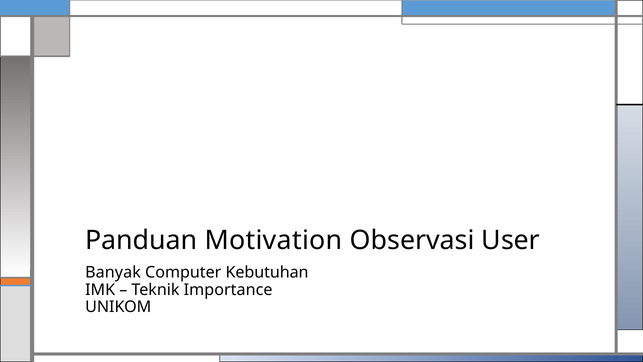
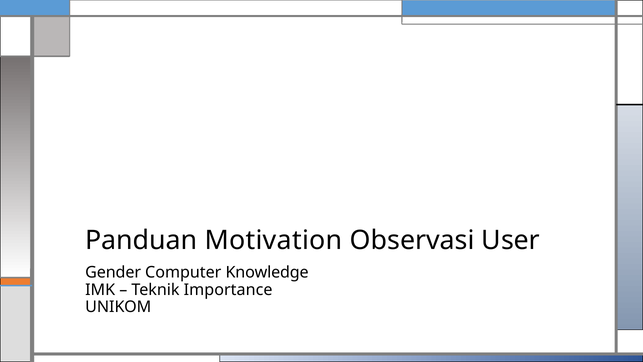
Banyak: Banyak -> Gender (113, 272)
Kebutuhan: Kebutuhan -> Knowledge (267, 272)
